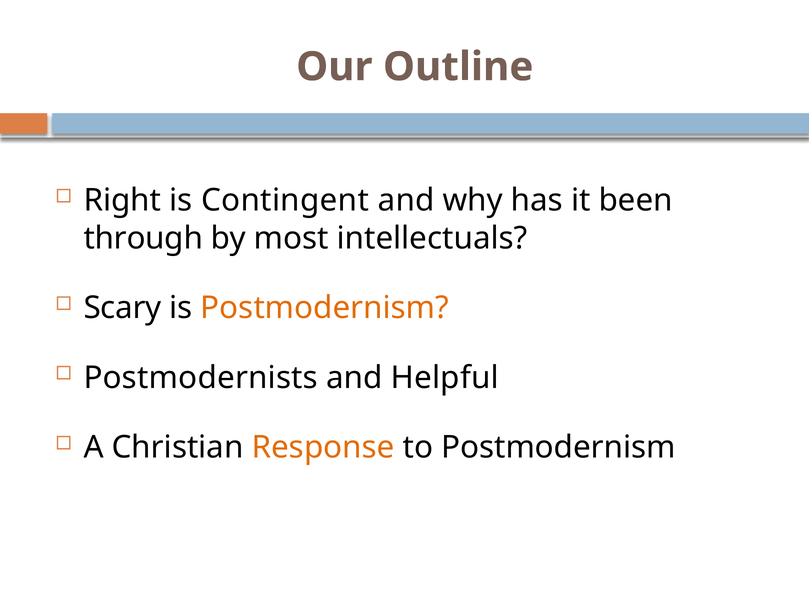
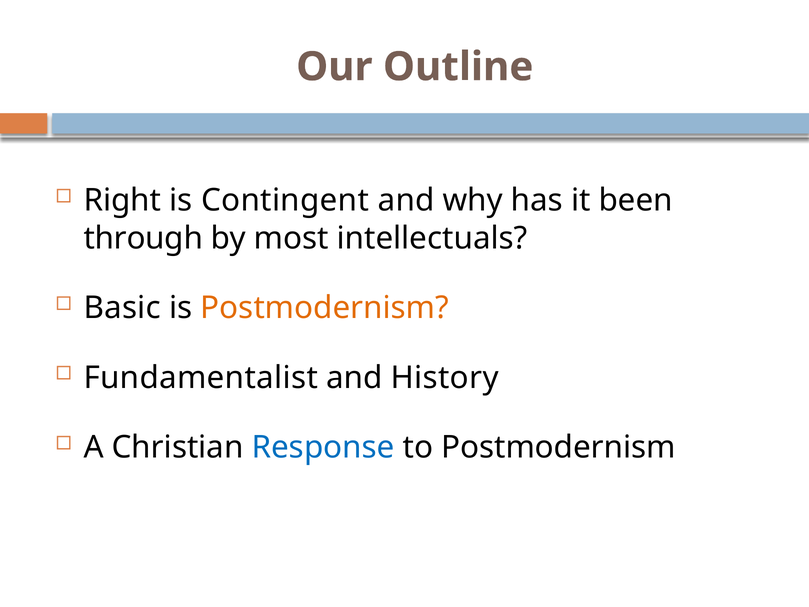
Scary: Scary -> Basic (122, 308)
Postmodernists: Postmodernists -> Fundamentalist (201, 378)
Helpful: Helpful -> History (445, 378)
Response colour: orange -> blue (323, 447)
